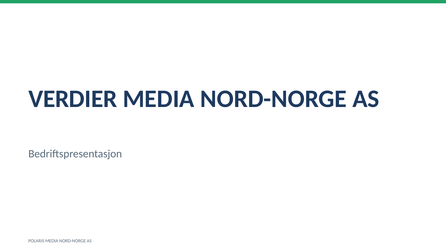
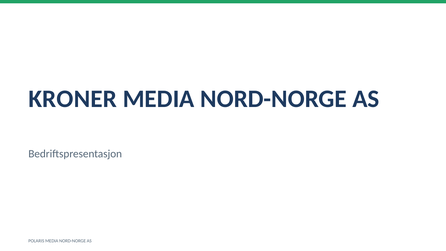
VERDIER: VERDIER -> KRONER (73, 99)
